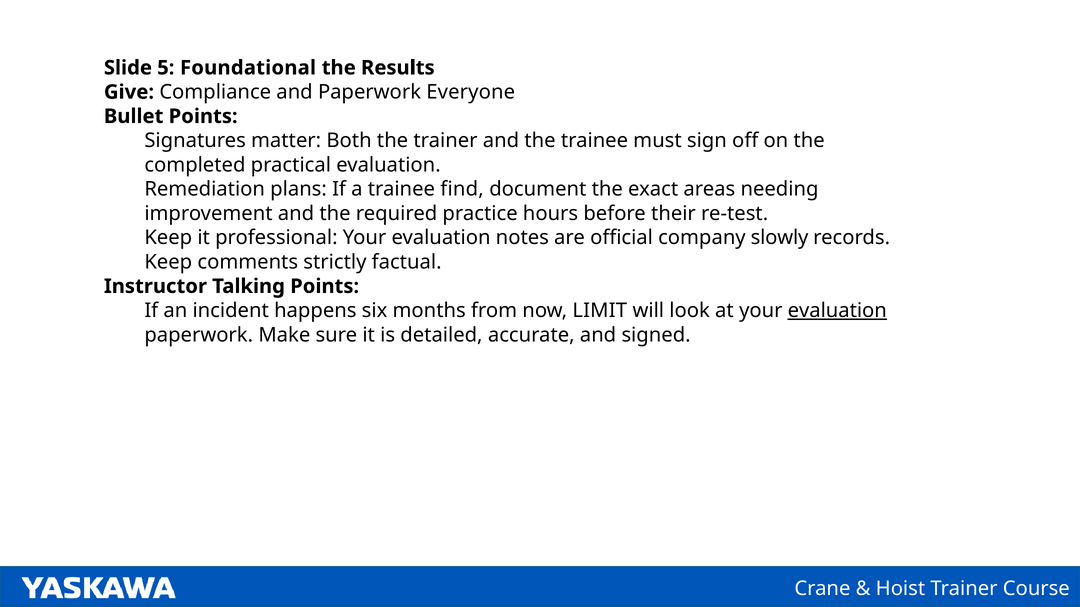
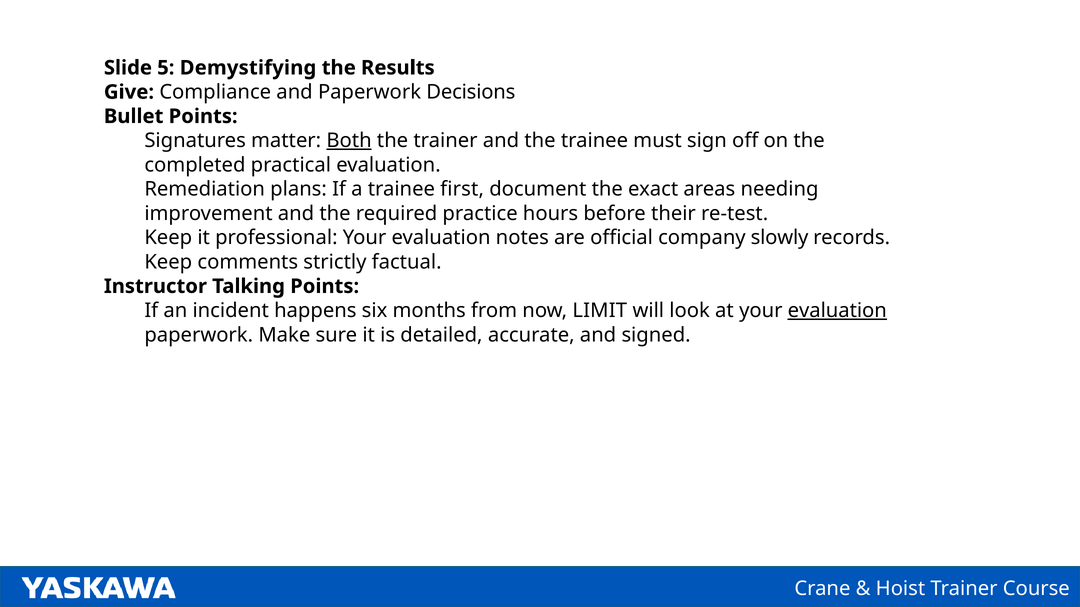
Foundational: Foundational -> Demystifying (248, 68)
Everyone: Everyone -> Decisions (471, 92)
Both underline: none -> present (349, 141)
find: find -> first (462, 189)
